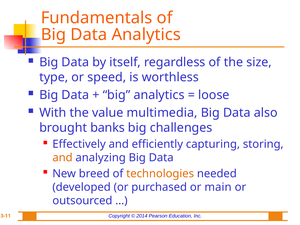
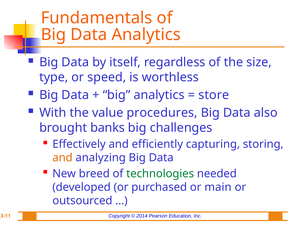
loose: loose -> store (214, 95)
multimedia: multimedia -> procedures (162, 113)
technologies colour: orange -> green (160, 174)
